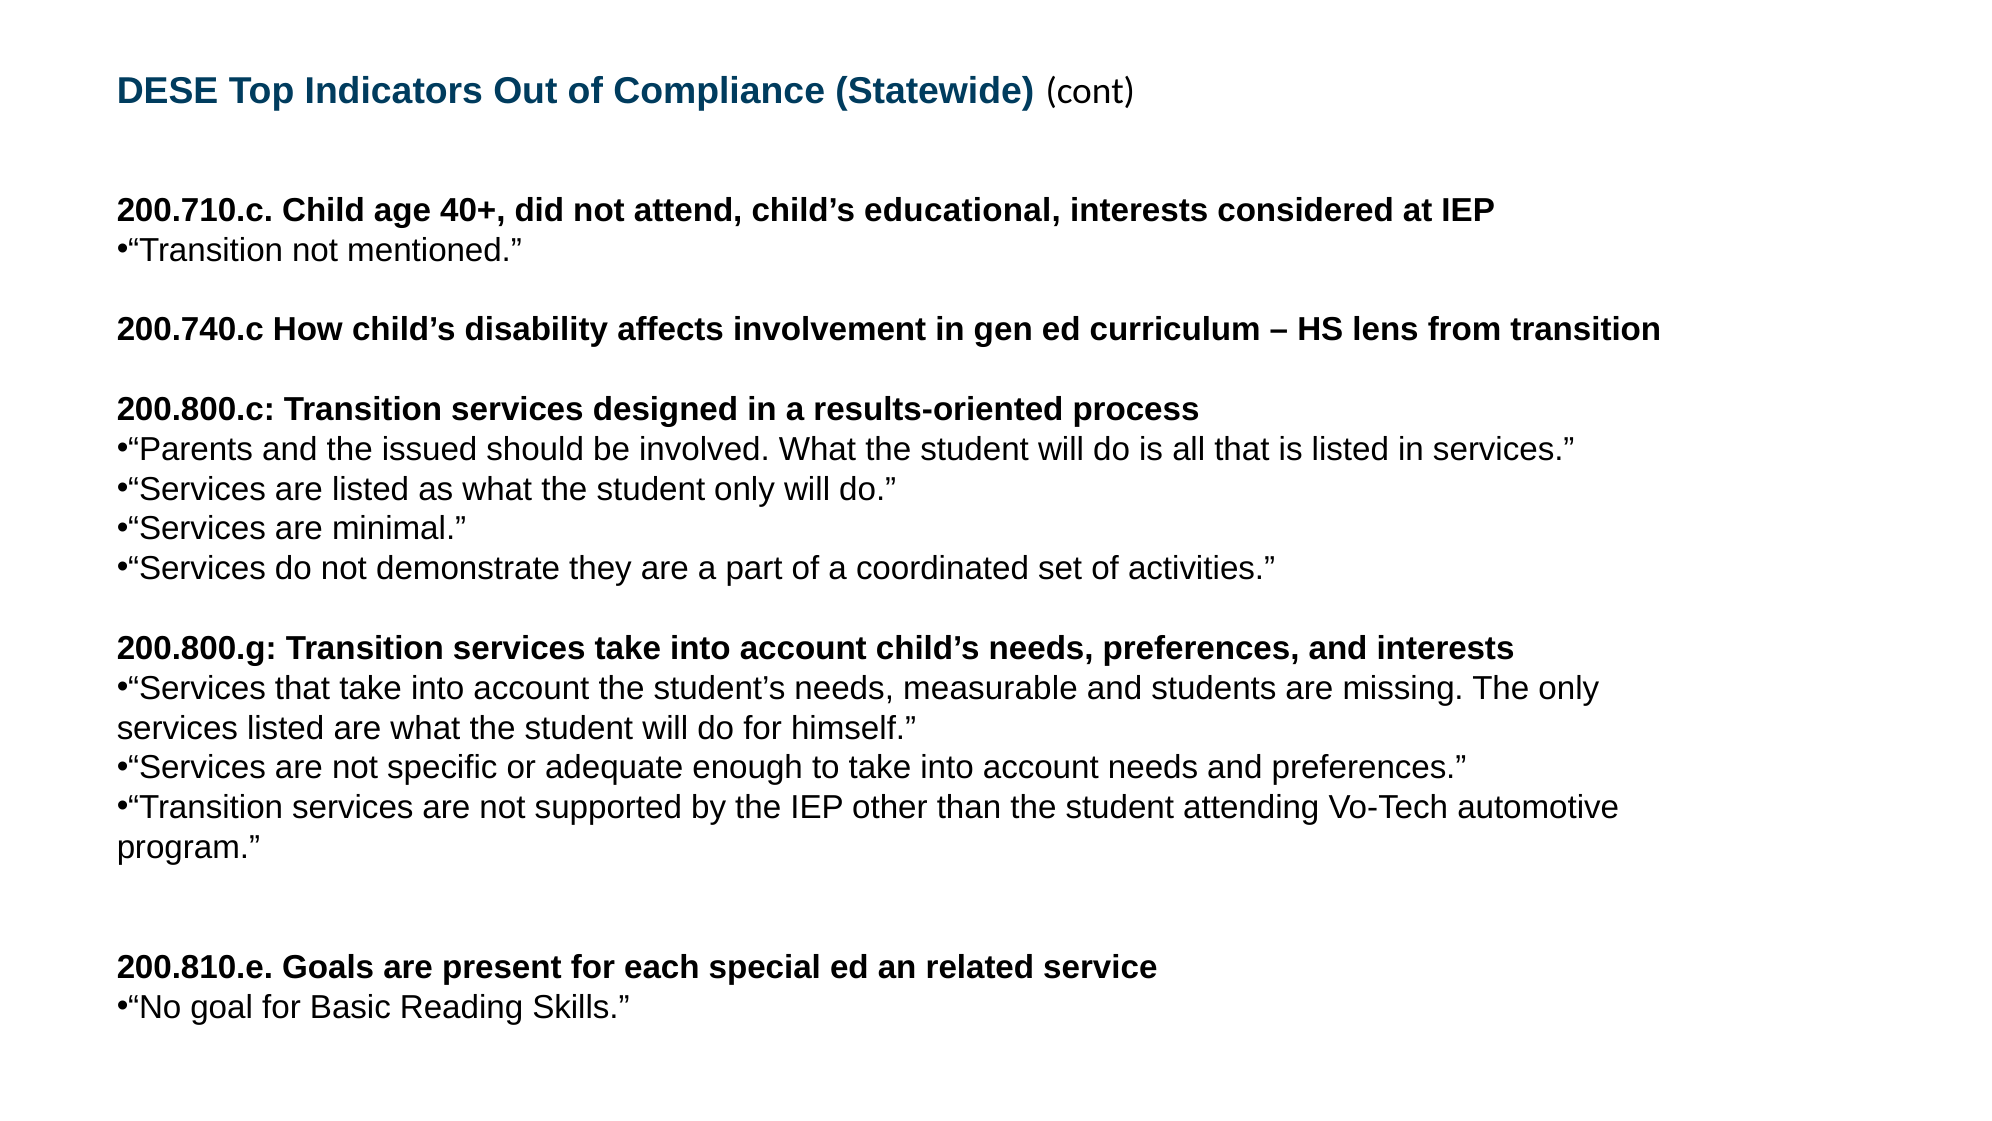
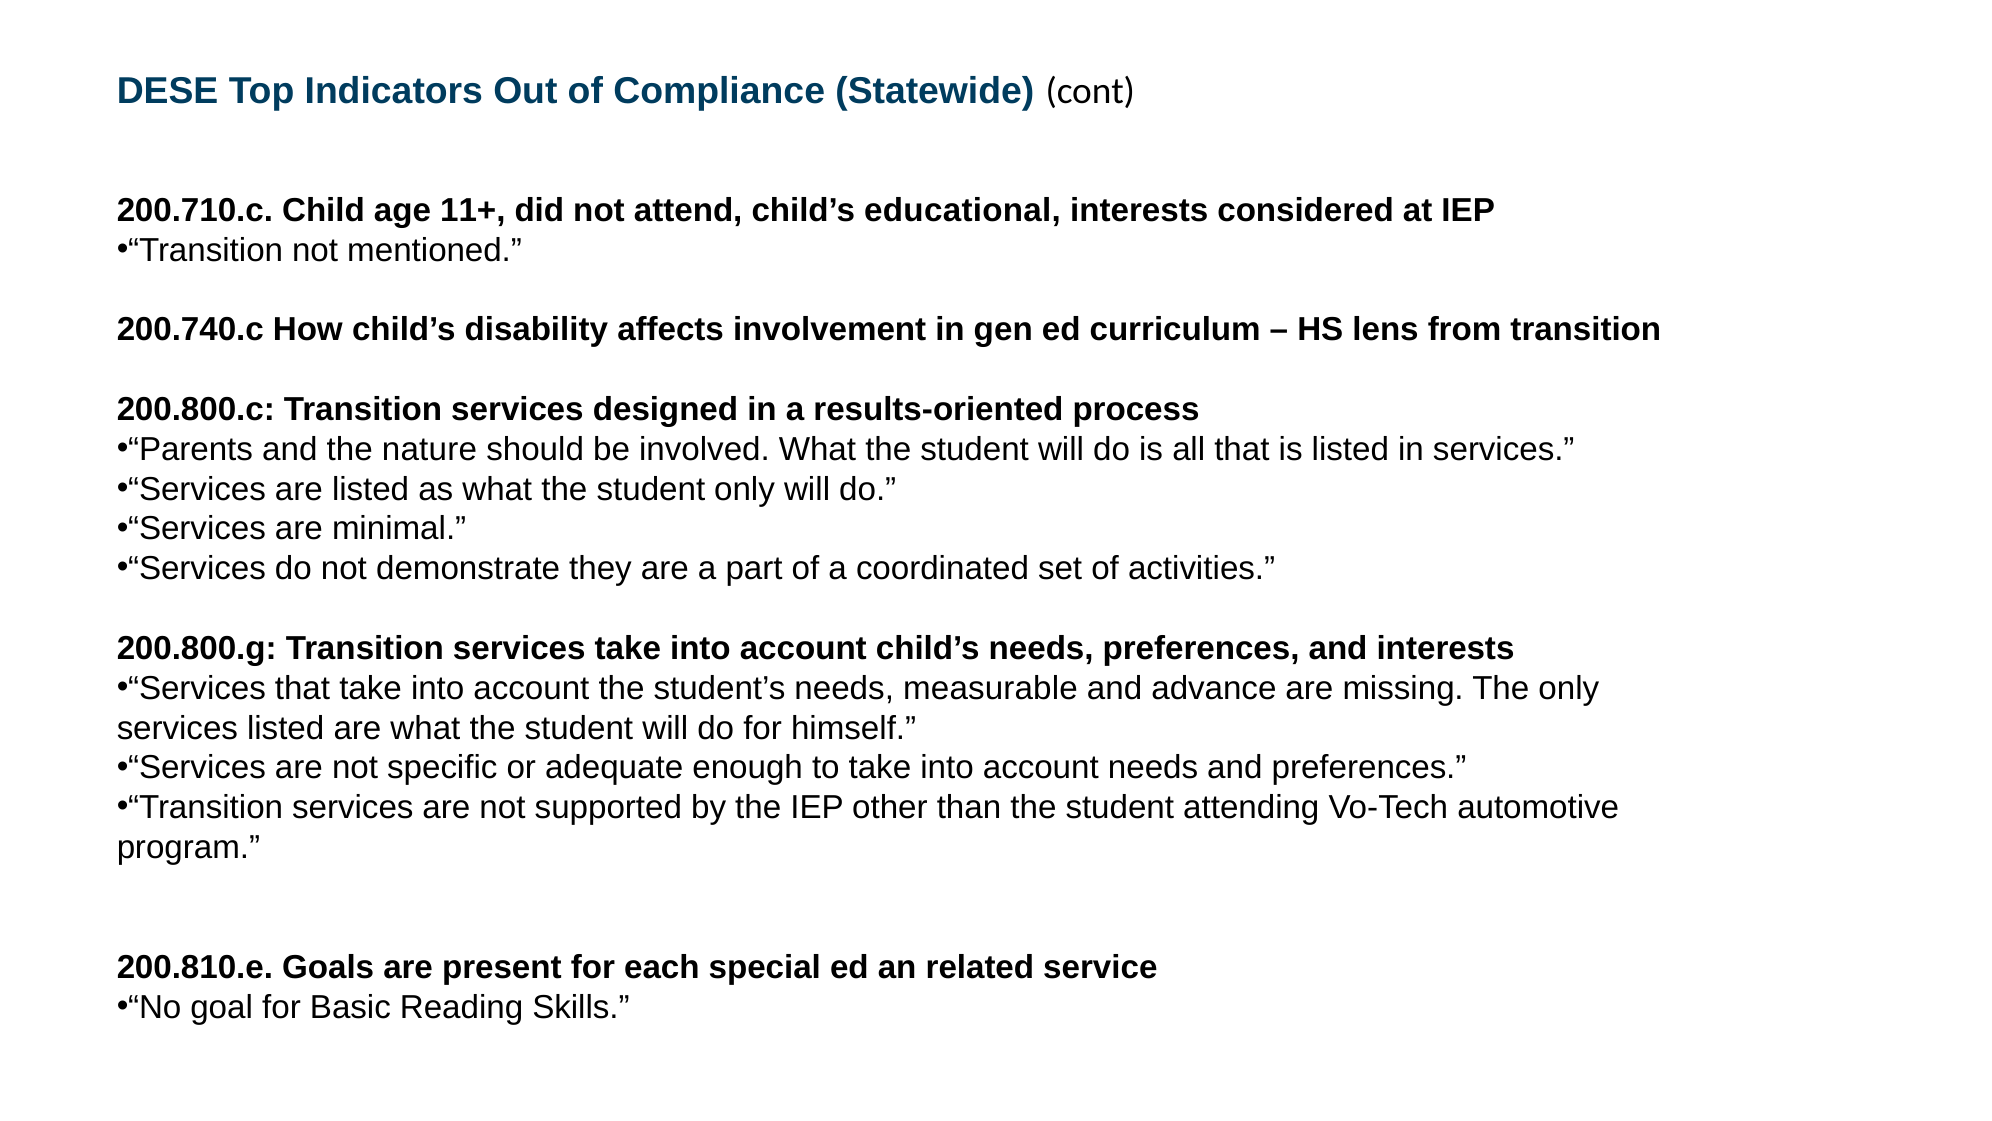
40+: 40+ -> 11+ (473, 210)
issued: issued -> nature (429, 449)
students: students -> advance (1214, 688)
